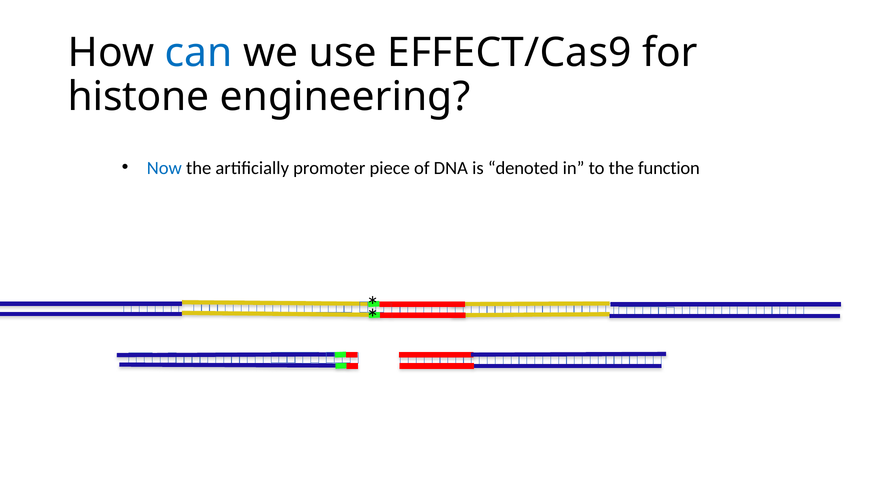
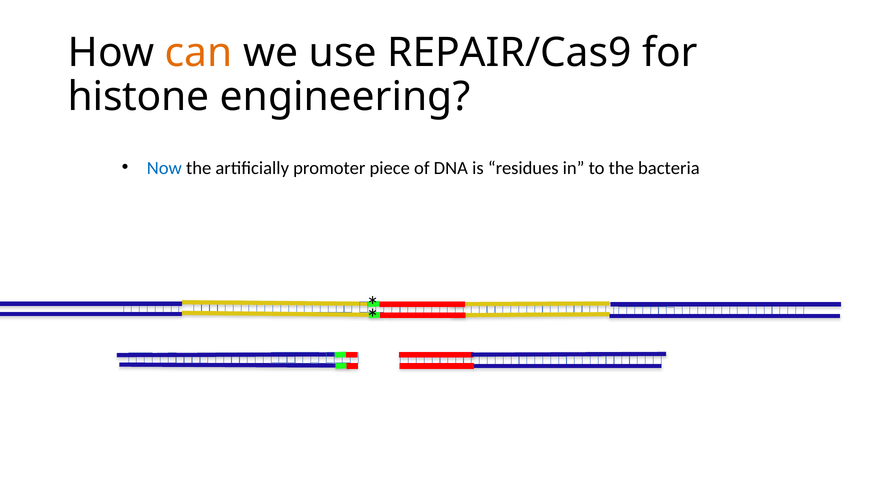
can colour: blue -> orange (199, 53)
EFFECT/Cas9: EFFECT/Cas9 -> REPAIR/Cas9 (509, 53)
denoted: denoted -> residues (523, 168)
function: function -> bacteria (669, 168)
